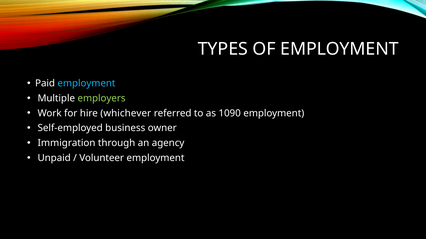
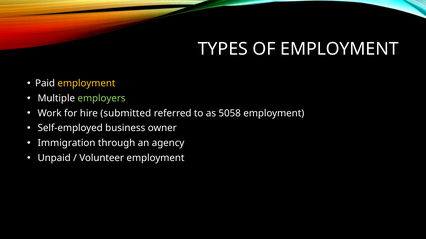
employment colour: light blue -> yellow (86, 83)
whichever: whichever -> submitted (126, 113)
1090: 1090 -> 5058 (230, 113)
